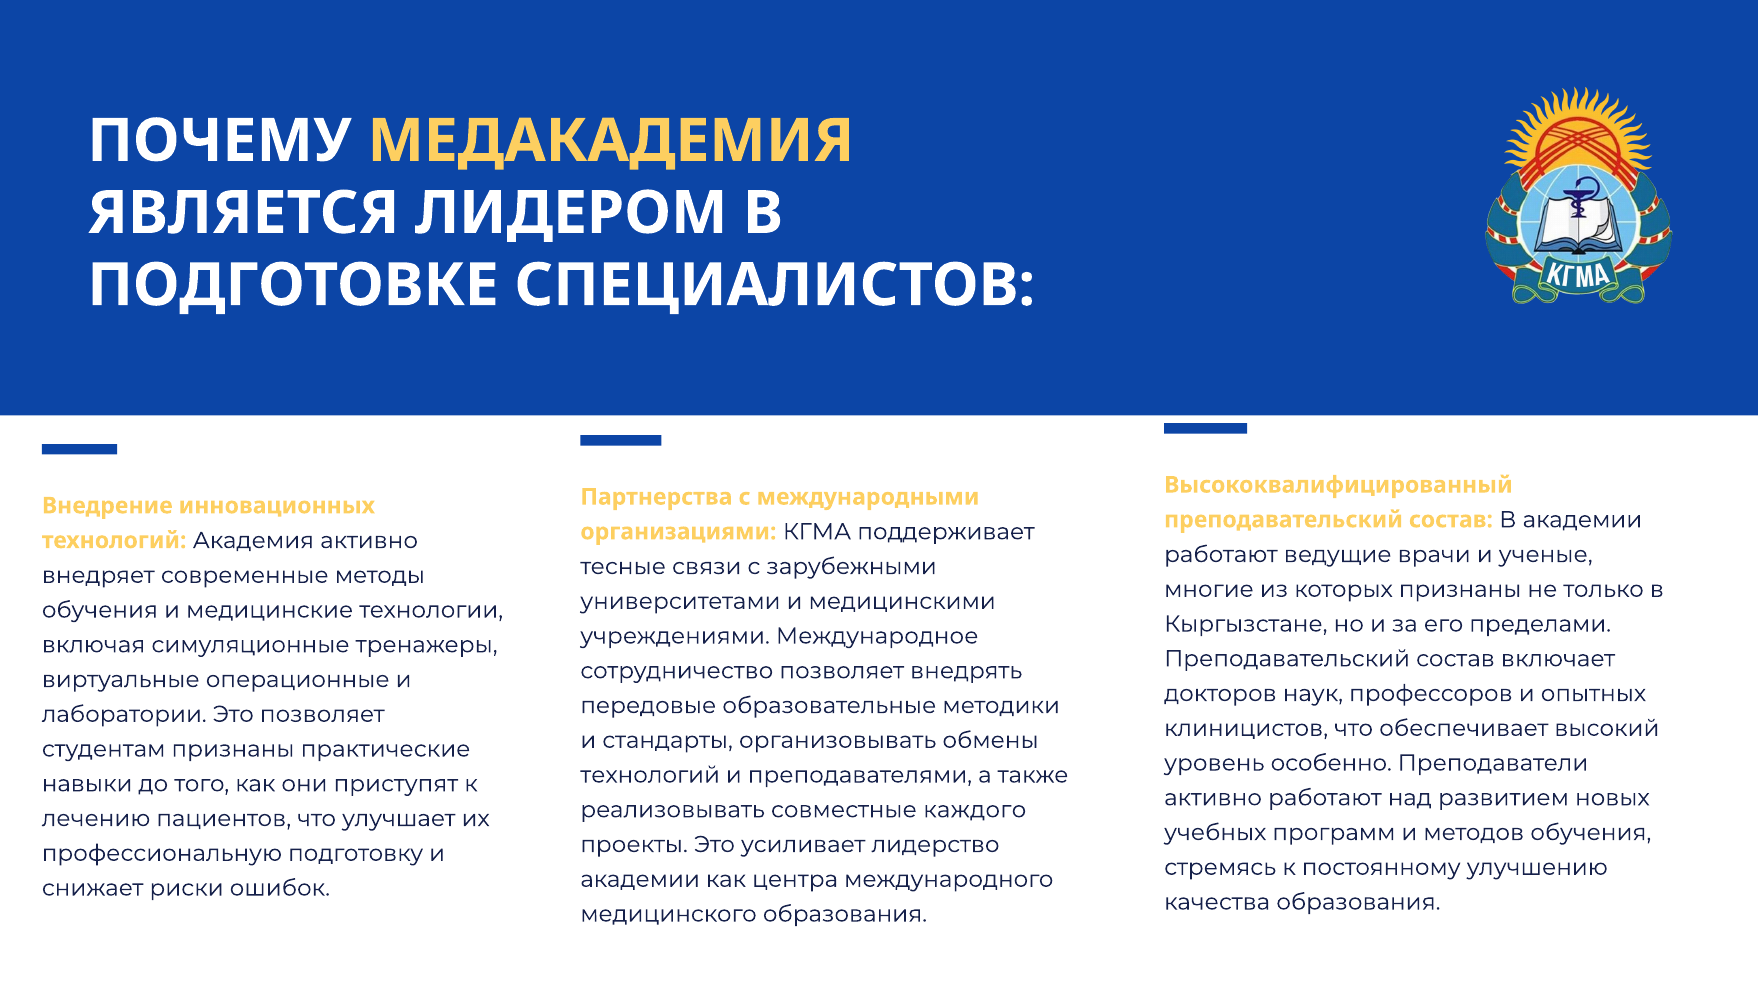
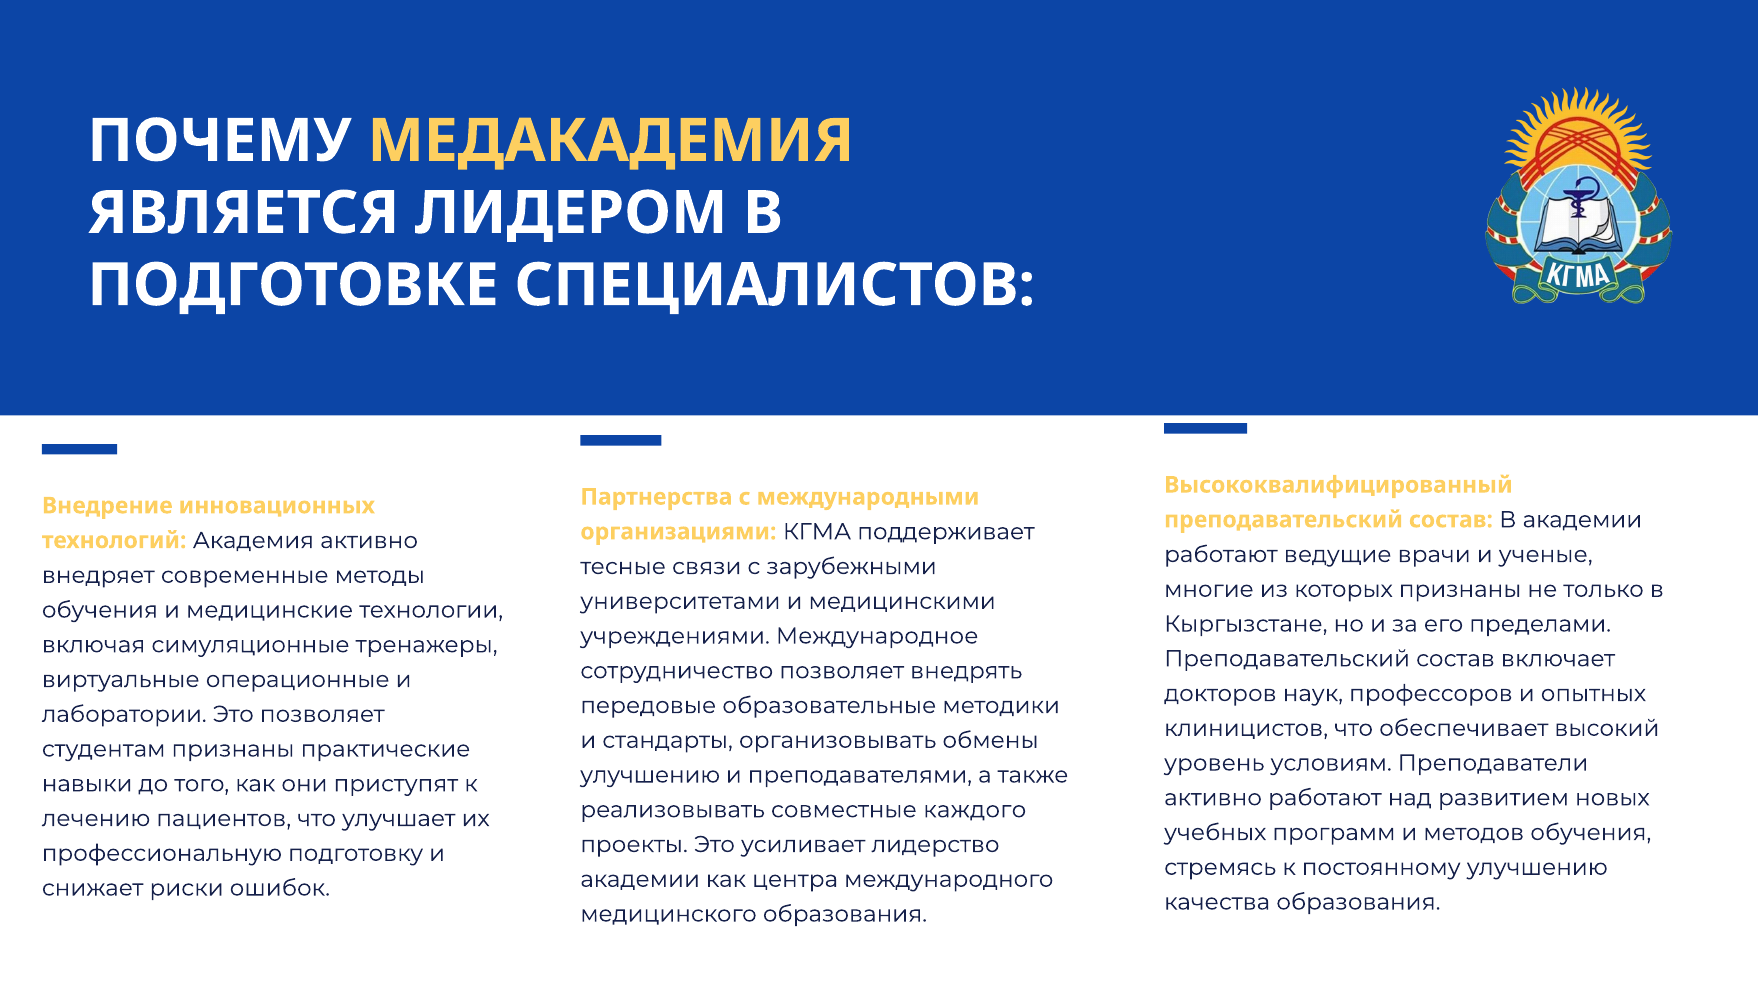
особенно: особенно -> условиям (1331, 763)
технологий: технологий -> улучшению (650, 775)
